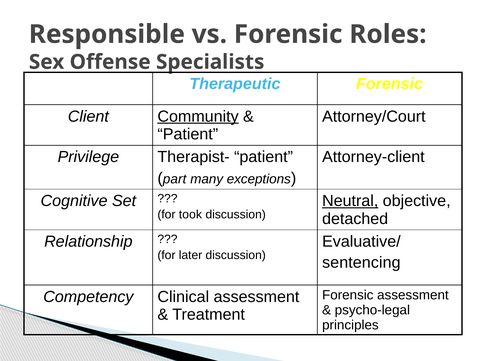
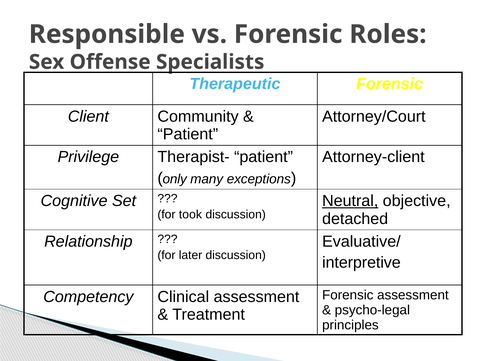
Community underline: present -> none (198, 117)
part: part -> only (175, 179)
sentencing: sentencing -> interpretive (361, 263)
